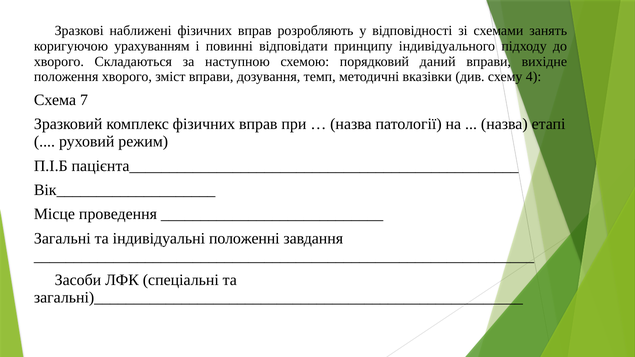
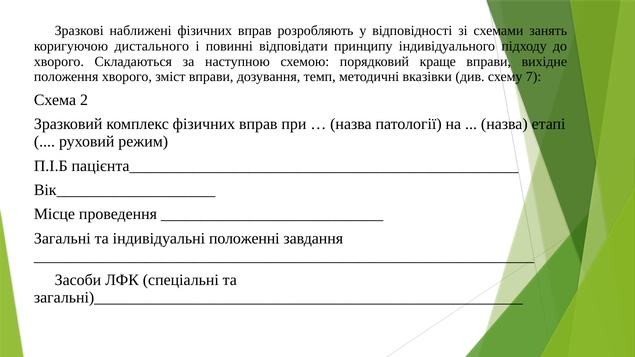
урахуванням: урахуванням -> дистального (152, 46)
даний: даний -> краще (438, 62)
4: 4 -> 7 (534, 77)
7: 7 -> 2 (84, 100)
